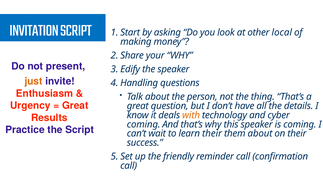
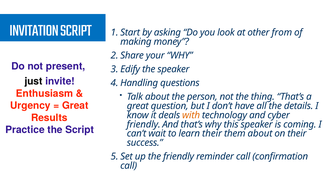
local: local -> from (282, 32)
just colour: orange -> black (33, 81)
coming: coming -> friendly (144, 124)
